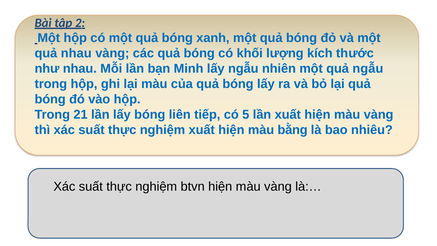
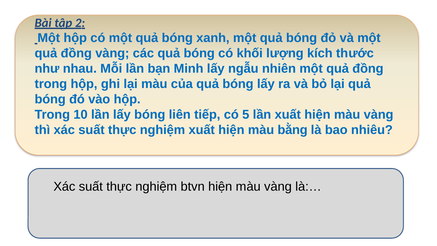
nhau: nhau -> đồng (76, 53)
nhiên một quả ngẫu: ngẫu -> đồng (368, 69)
21: 21 -> 10 (81, 115)
